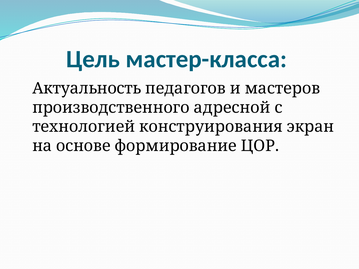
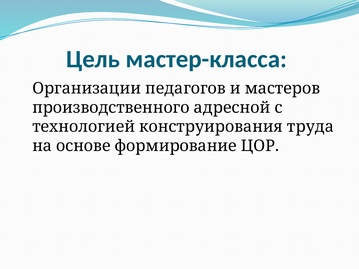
Актуальность: Актуальность -> Организации (87, 88)
экран: экран -> труда (310, 127)
